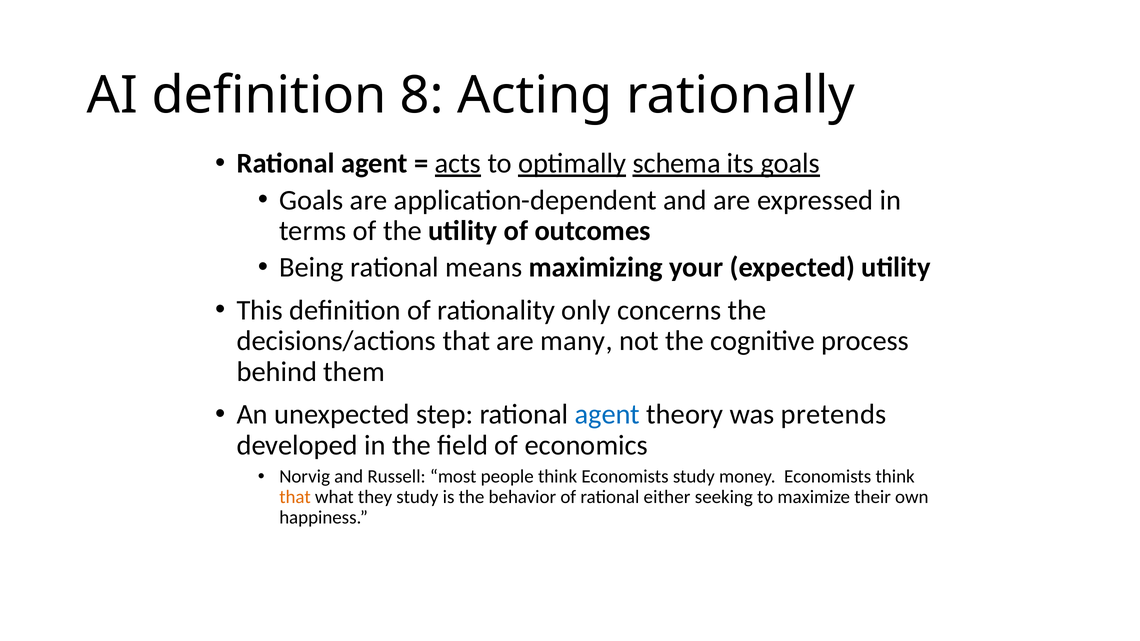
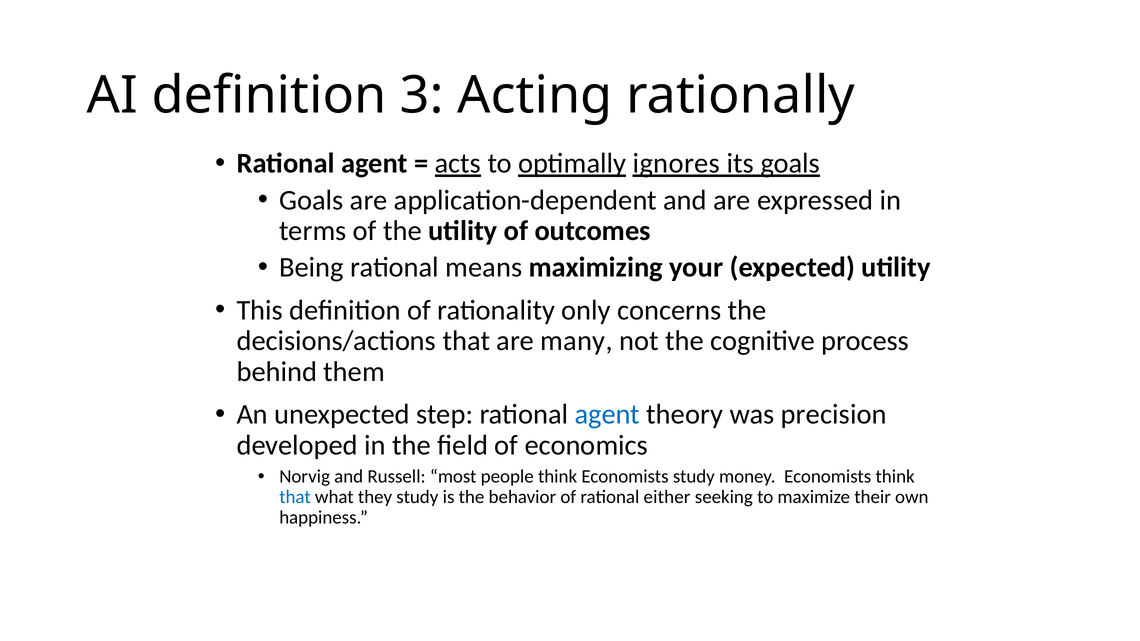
8: 8 -> 3 (422, 96)
schema: schema -> ignores (676, 164)
pretends: pretends -> precision (834, 415)
that colour: orange -> blue (295, 497)
